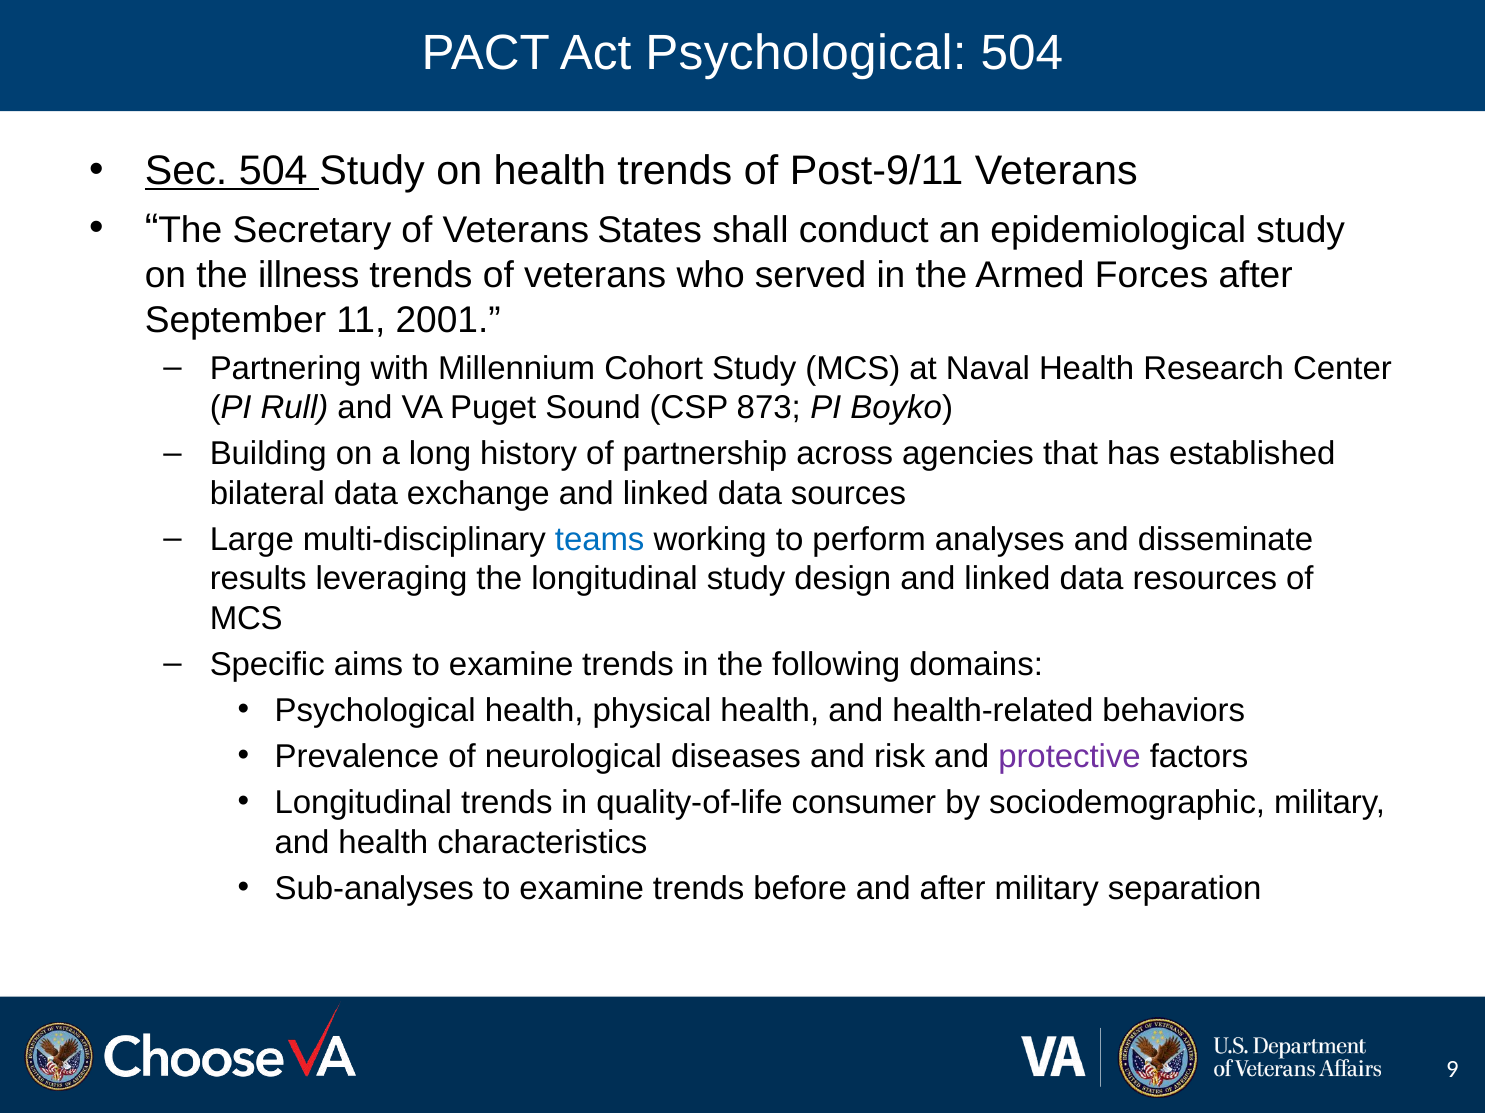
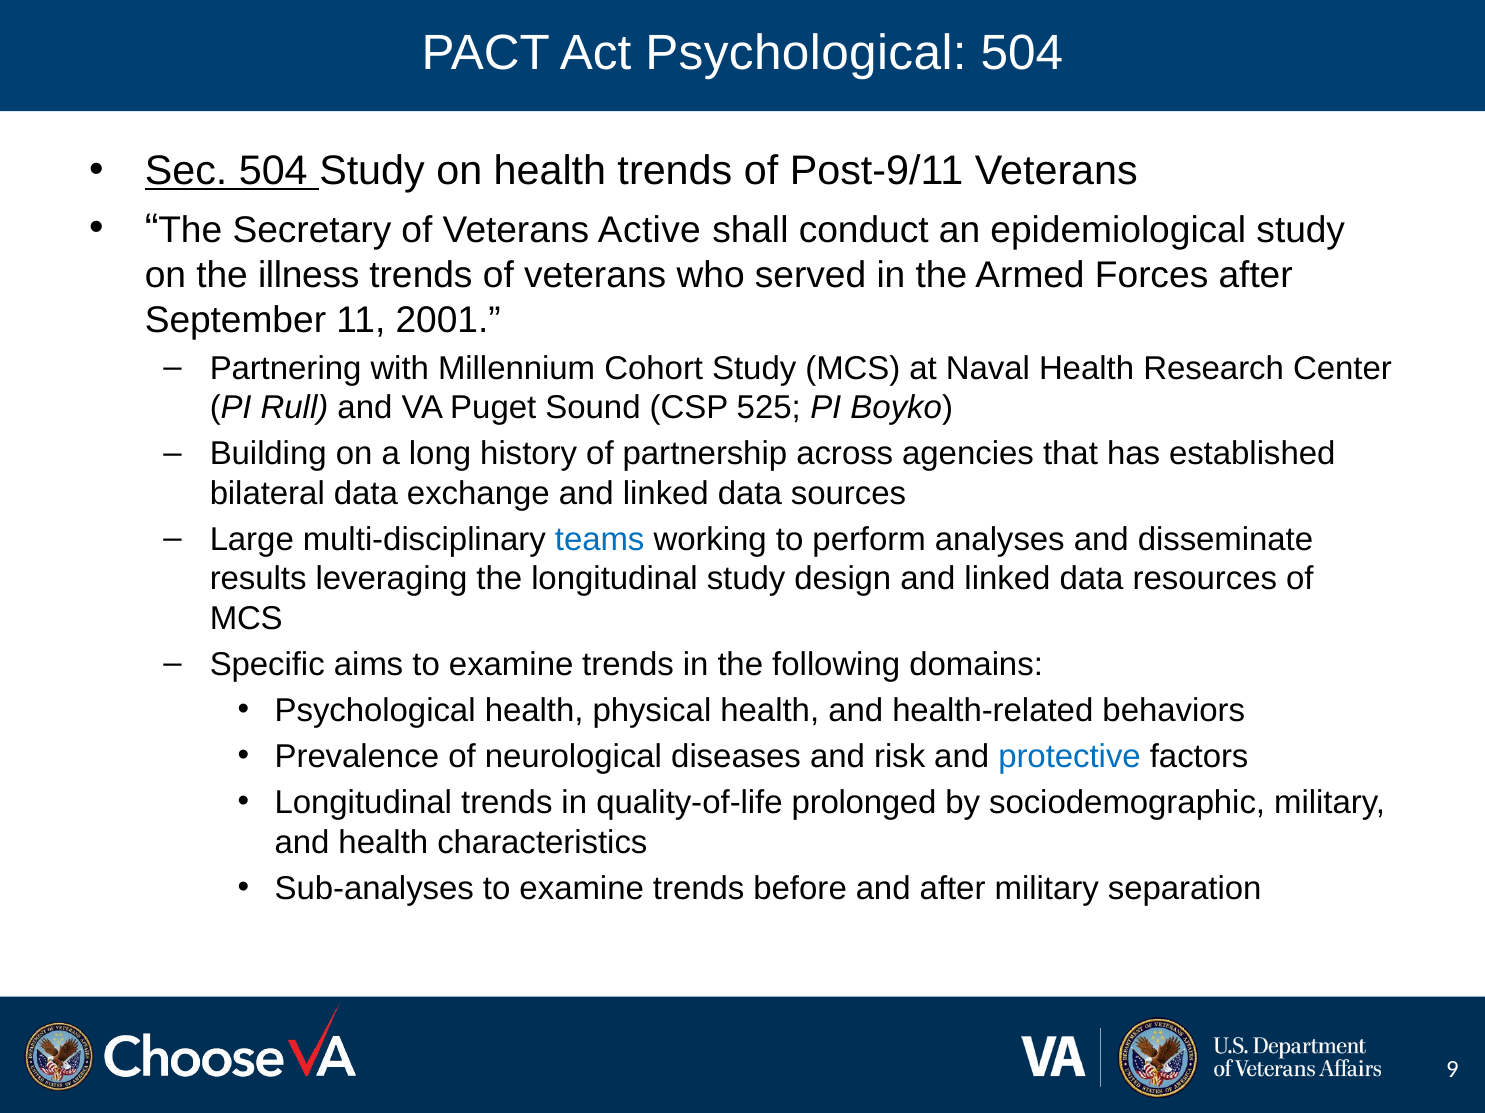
States: States -> Active (649, 230)
873: 873 -> 525 (769, 408)
protective colour: purple -> blue (1070, 757)
consumer: consumer -> prolonged (864, 804)
